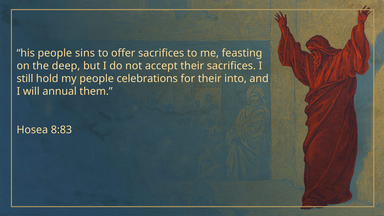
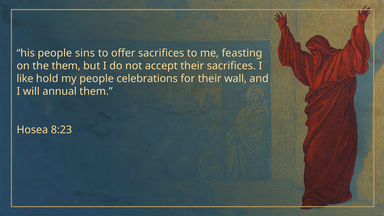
the deep: deep -> them (66, 66)
still: still -> like (25, 79)
into: into -> wall (236, 79)
8:83: 8:83 -> 8:23 (61, 130)
